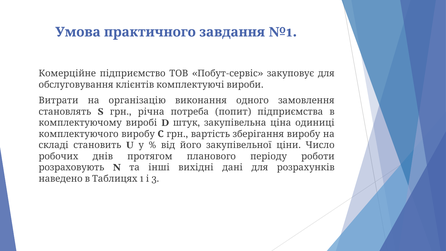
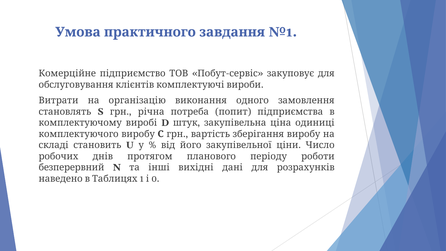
розраховують: розраховують -> безперервний (71, 167)
3: 3 -> 0 (155, 179)
